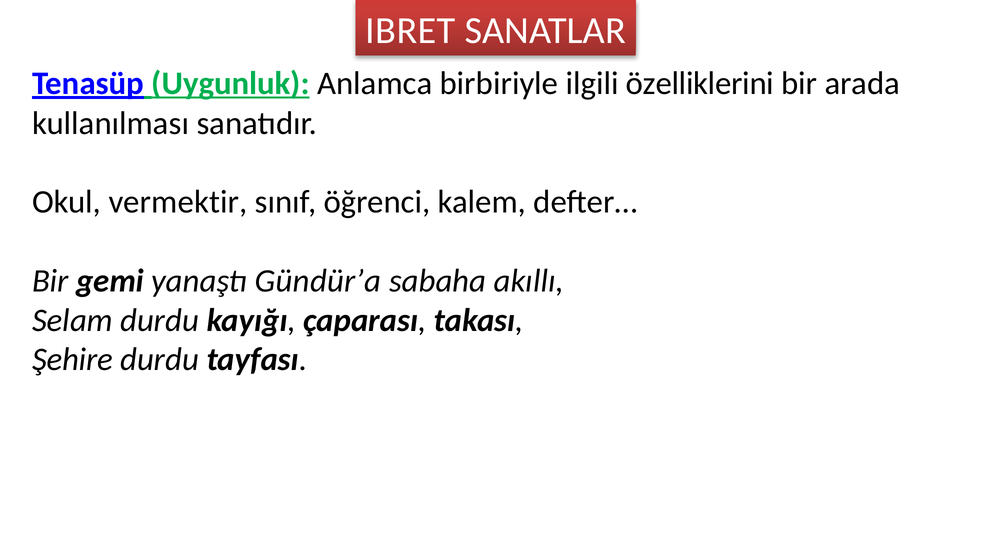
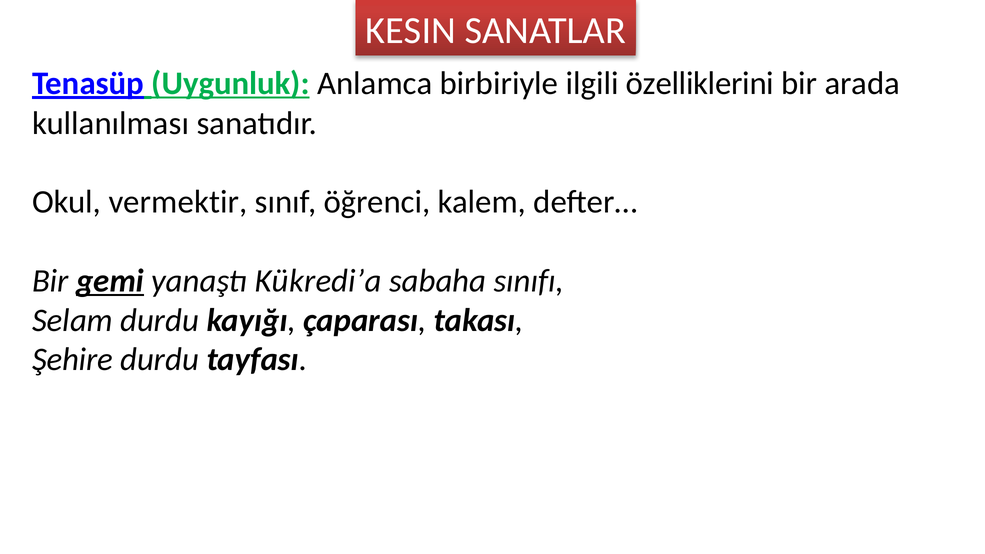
IBRET: IBRET -> KESIN (411, 30)
gemi underline: none -> present (110, 281)
Gündür’a: Gündür’a -> Kükredi’a (318, 281)
akıllı: akıllı -> sınıfı (529, 281)
